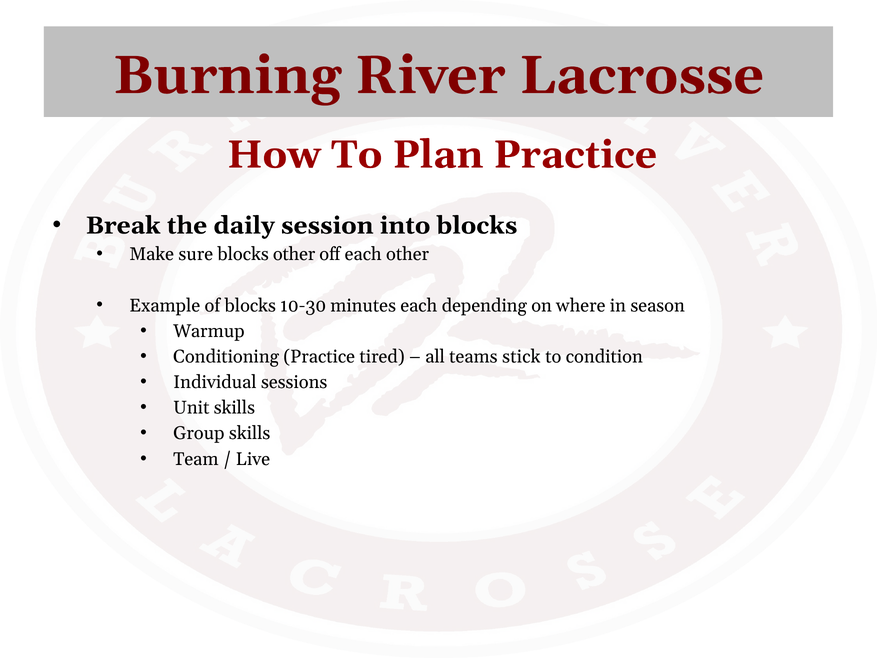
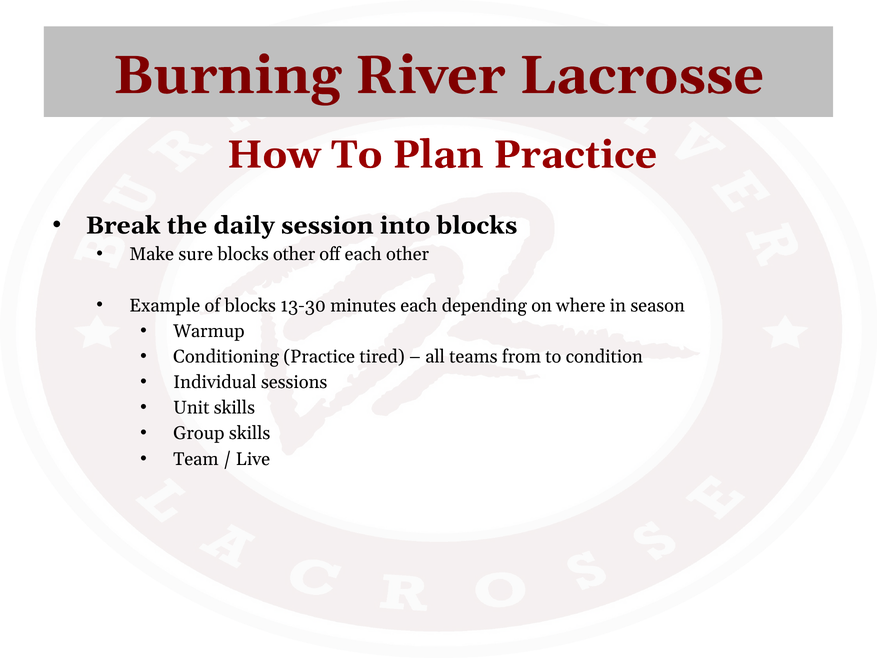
10-30: 10-30 -> 13-30 (303, 305)
stick: stick -> from (521, 357)
